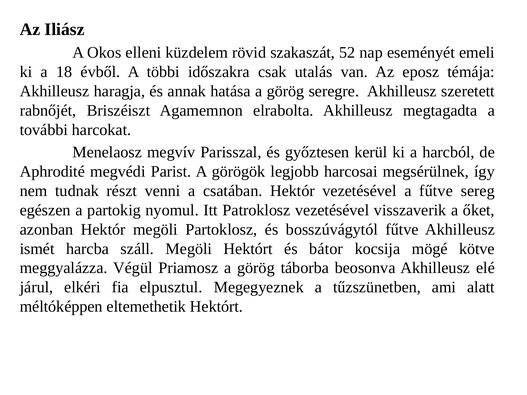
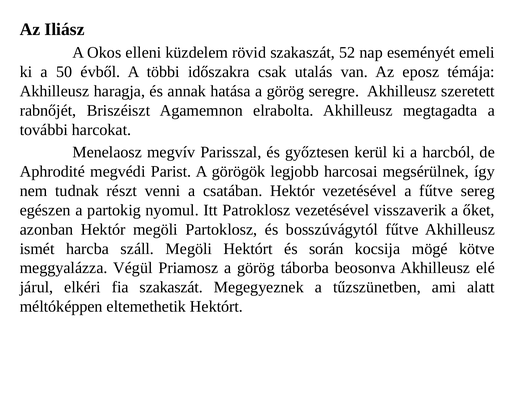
18: 18 -> 50 (64, 72)
bátor: bátor -> során (326, 249)
fia elpusztul: elpusztul -> szakaszát (171, 287)
